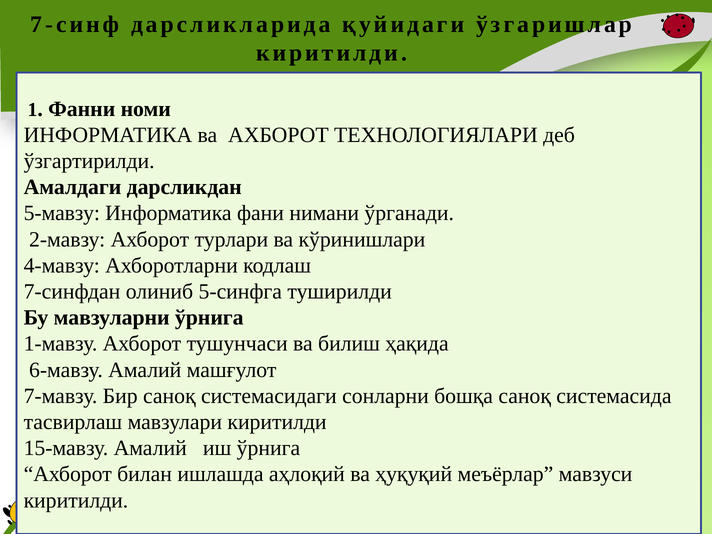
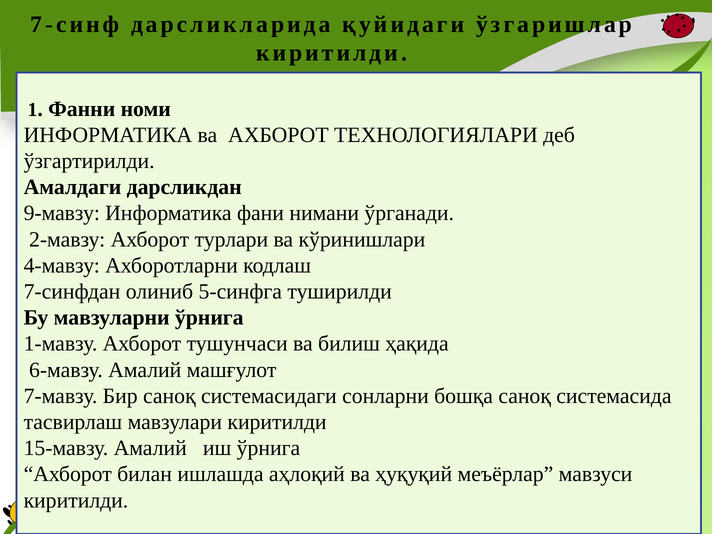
5-мавзу: 5-мавзу -> 9-мавзу (62, 213)
